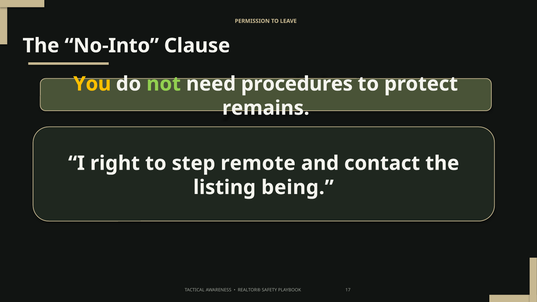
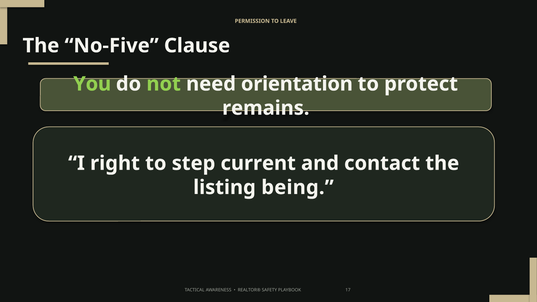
No-Into: No-Into -> No-Five (112, 46)
You colour: yellow -> light green (92, 84)
procedures: procedures -> orientation (297, 84)
remote: remote -> current (258, 163)
